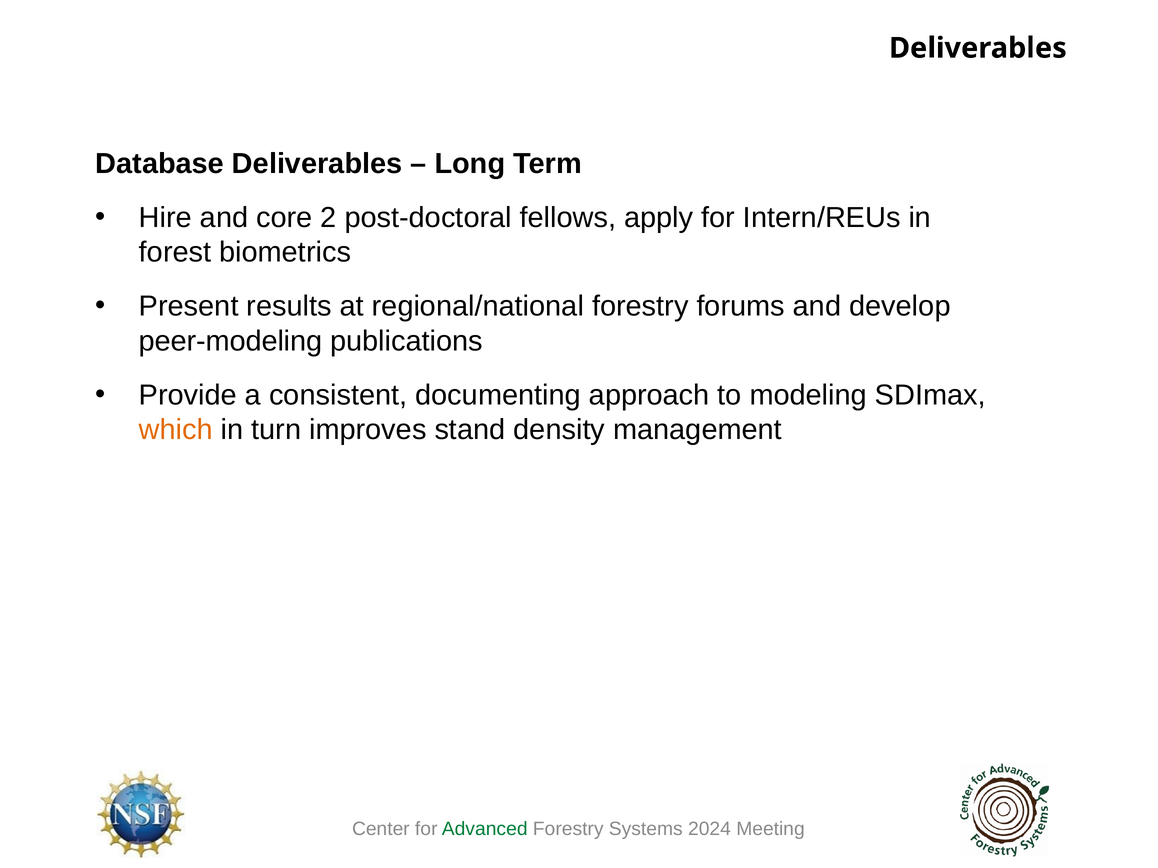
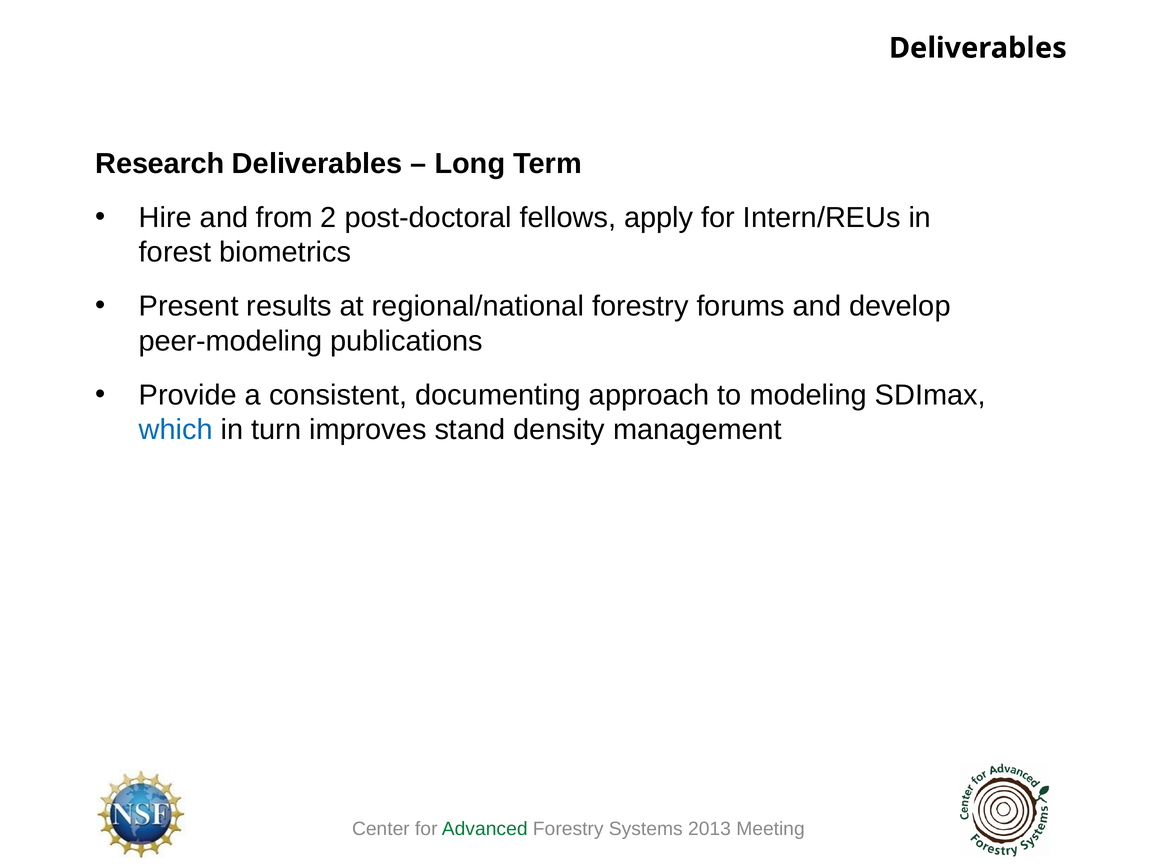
Database: Database -> Research (160, 164)
core: core -> from (284, 218)
which colour: orange -> blue (176, 430)
2024: 2024 -> 2013 (709, 829)
